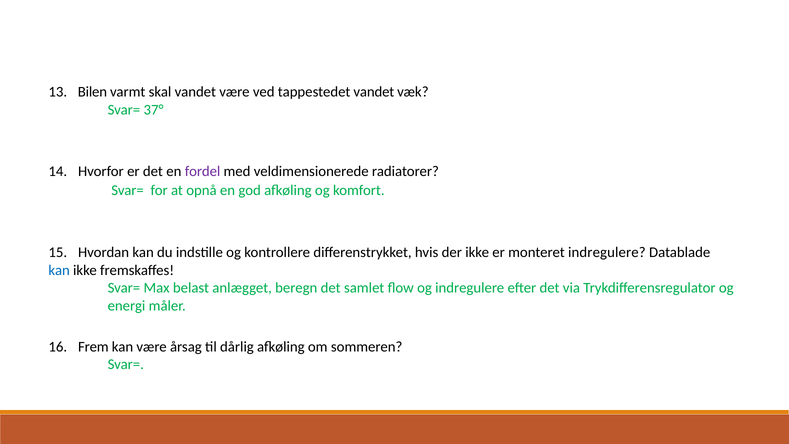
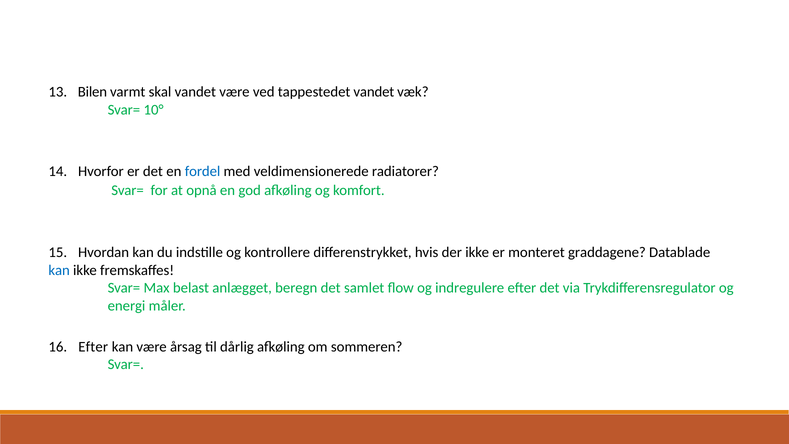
37°: 37° -> 10° (154, 110)
fordel colour: purple -> blue (203, 171)
monteret indregulere: indregulere -> graddagene (607, 252)
16 Frem: Frem -> Efter (93, 347)
